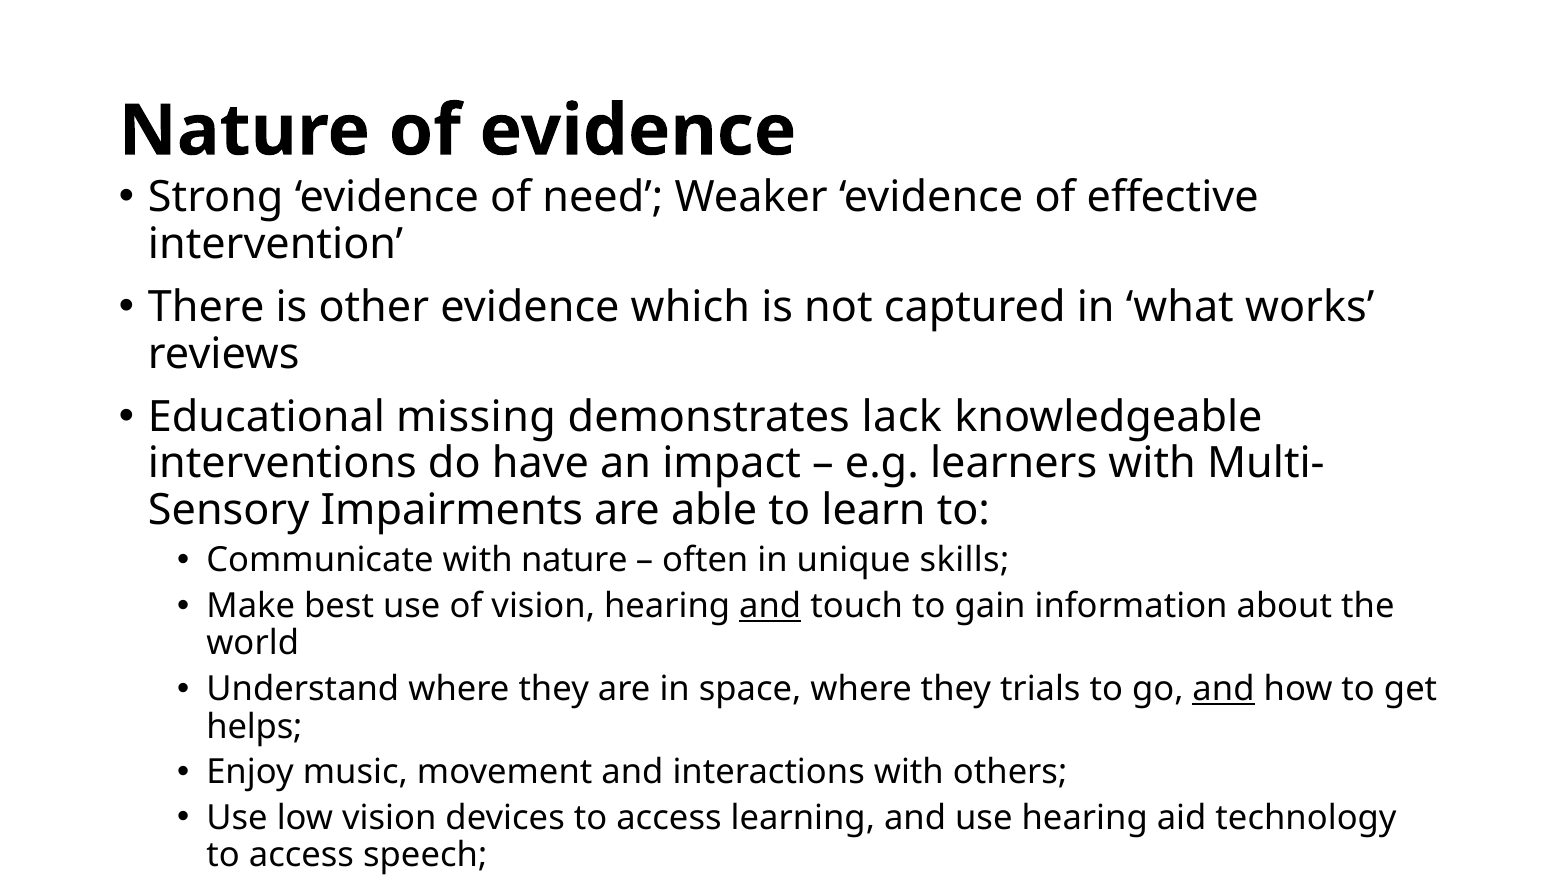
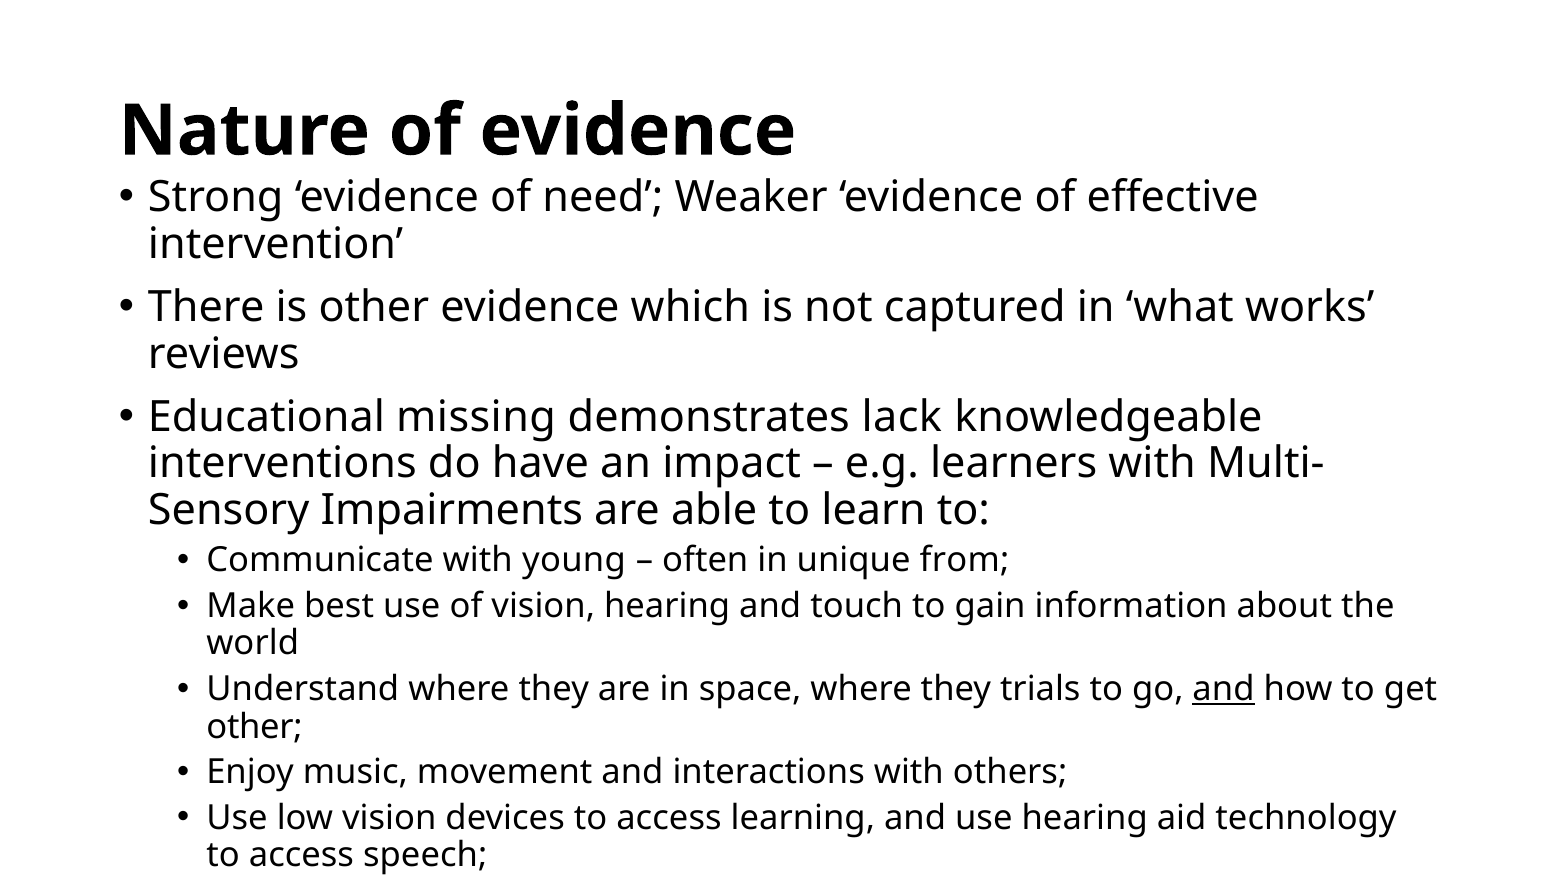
with nature: nature -> young (574, 560)
skills: skills -> from (965, 560)
and underline: present -> none (770, 606)
helps: helps -> other (254, 726)
